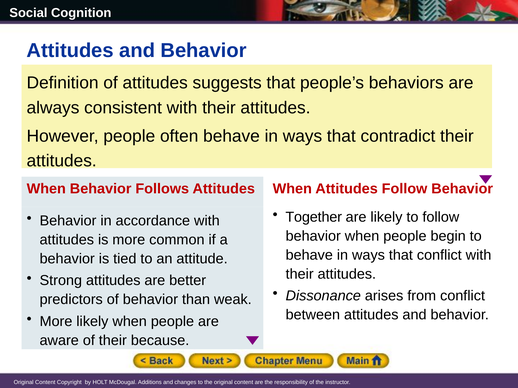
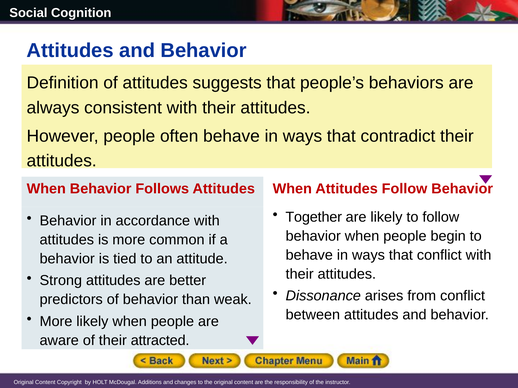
because: because -> attracted (160, 341)
